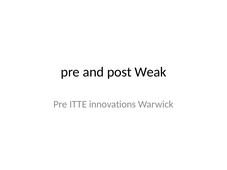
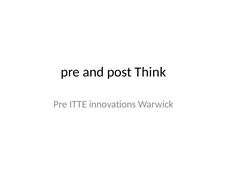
Weak: Weak -> Think (150, 72)
